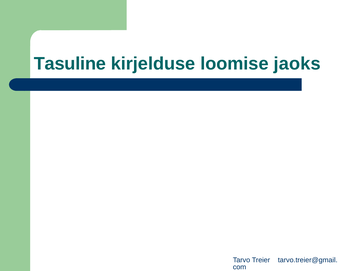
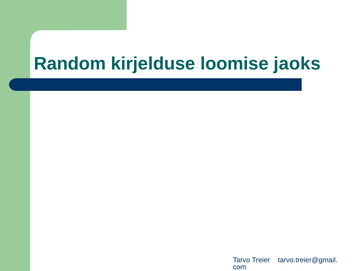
Tasuline: Tasuline -> Random (70, 64)
